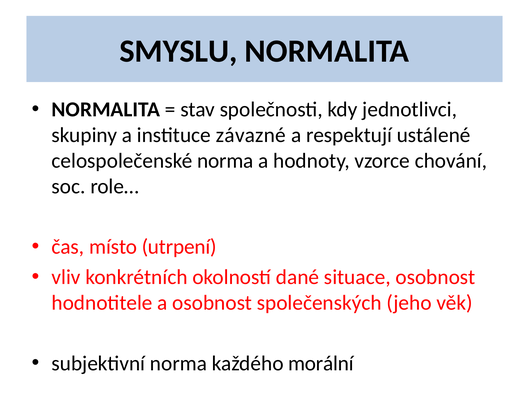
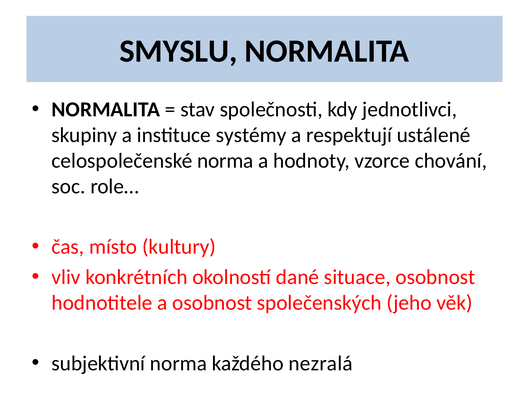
závazné: závazné -> systémy (251, 135)
utrpení: utrpení -> kultury (179, 247)
morální: morální -> nezralá (321, 363)
